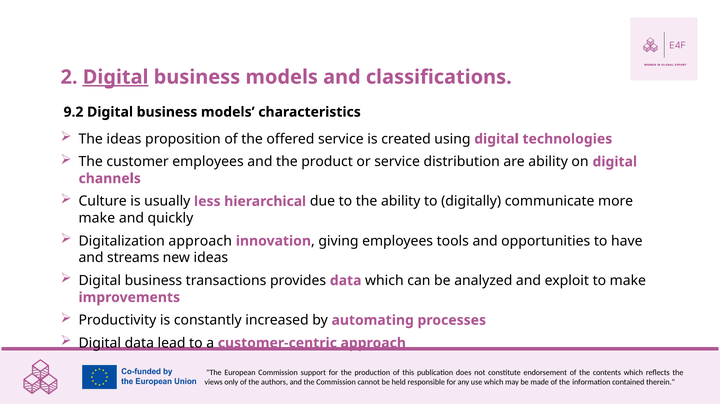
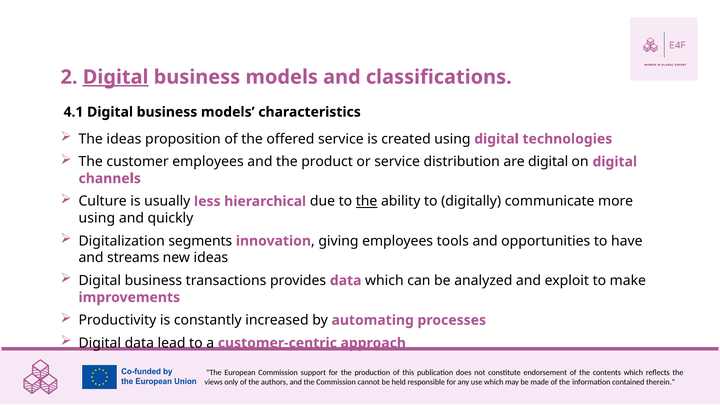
9.2: 9.2 -> 4.1 (73, 112)
are ability: ability -> digital (548, 162)
the underline: none -> present (367, 201)
make: make -> using (97, 218)
Digitalization approach: approach -> segments (200, 241)
